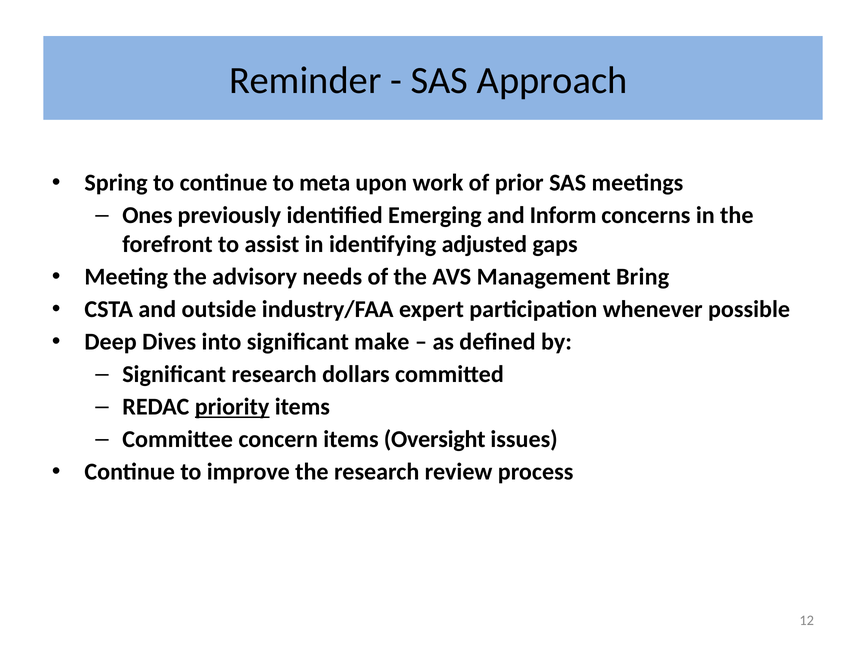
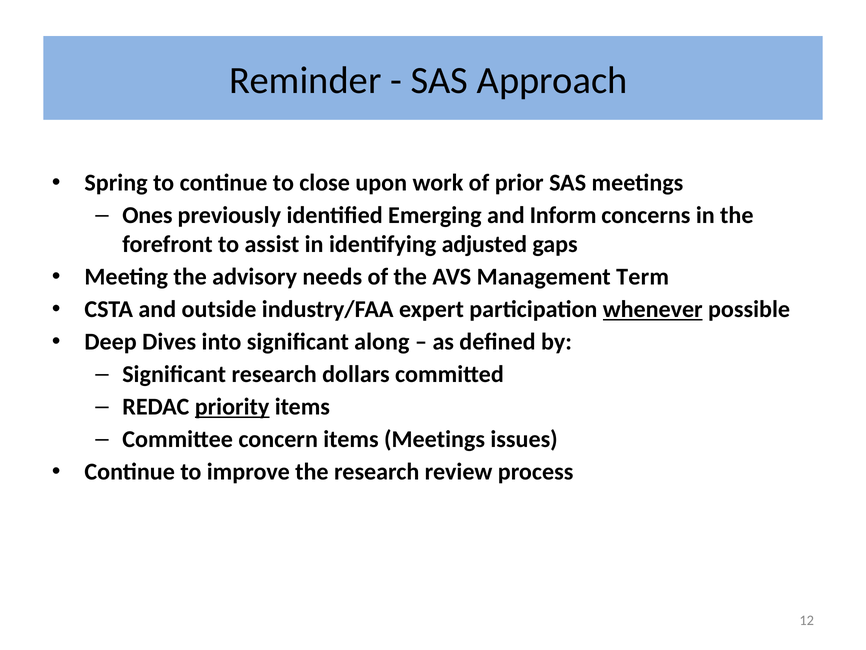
meta: meta -> close (325, 183)
Bring: Bring -> Term (643, 277)
whenever underline: none -> present (653, 309)
make: make -> along (382, 342)
items Oversight: Oversight -> Meetings (435, 439)
